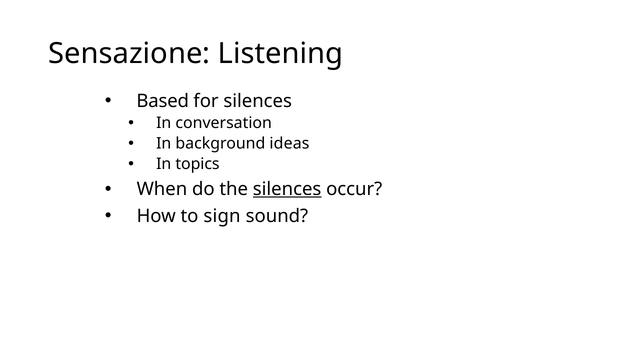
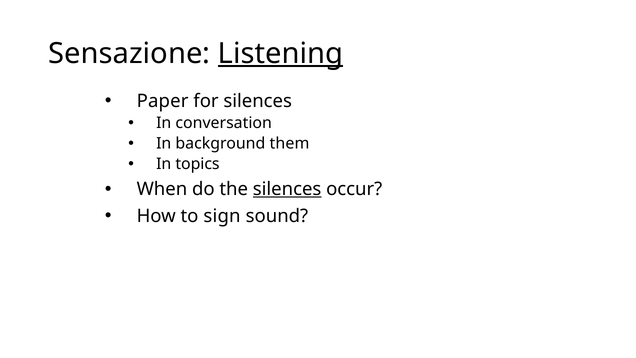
Listening underline: none -> present (280, 53)
Based: Based -> Paper (163, 101)
ideas: ideas -> them (289, 143)
